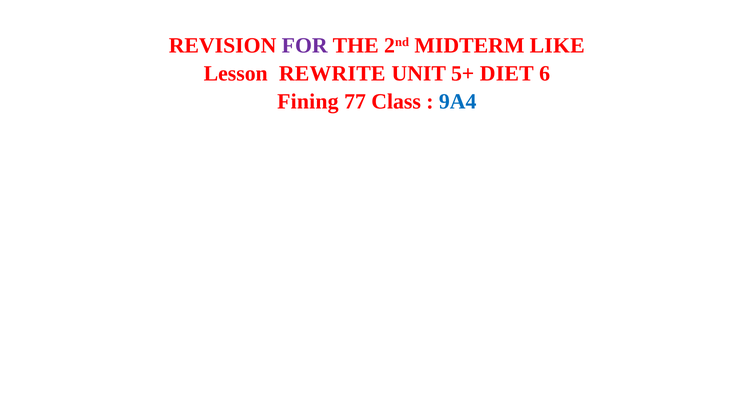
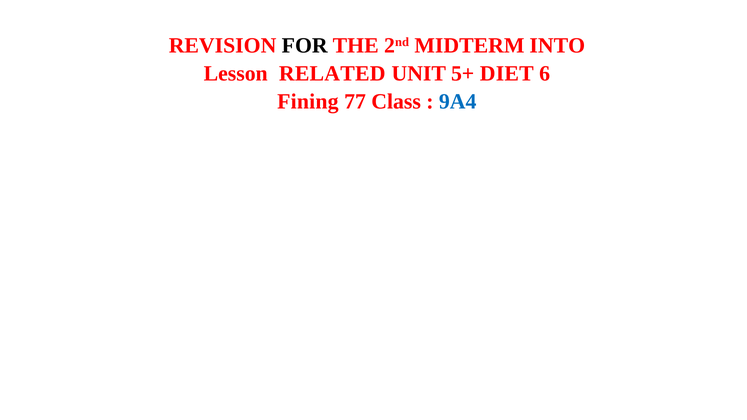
FOR colour: purple -> black (305, 46)
LIKE: LIKE -> INTO (557, 46)
REWRITE: REWRITE -> RELATED (332, 74)
